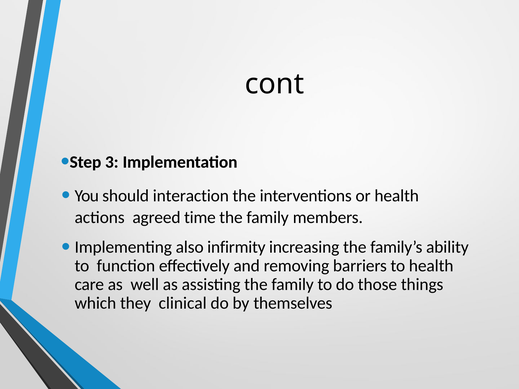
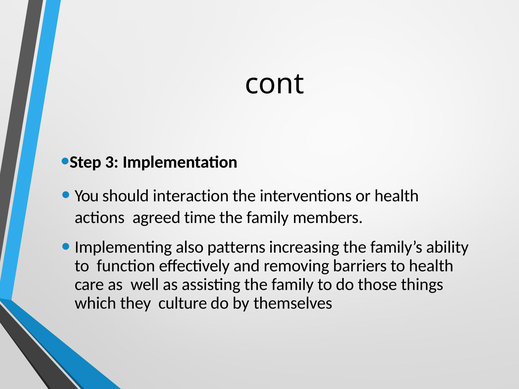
infirmity: infirmity -> patterns (236, 247)
clinical: clinical -> culture (183, 303)
